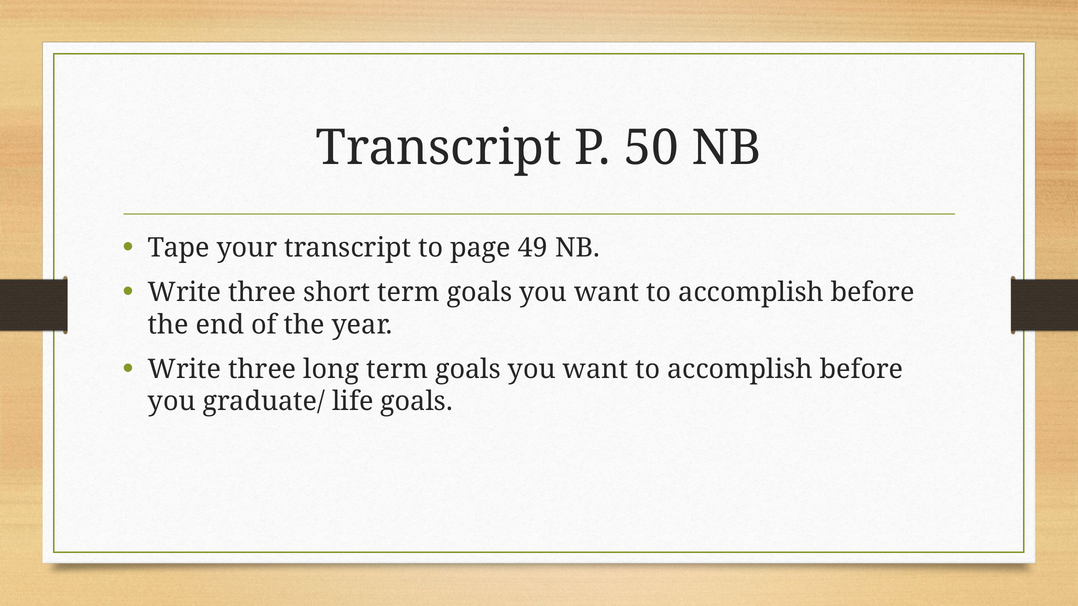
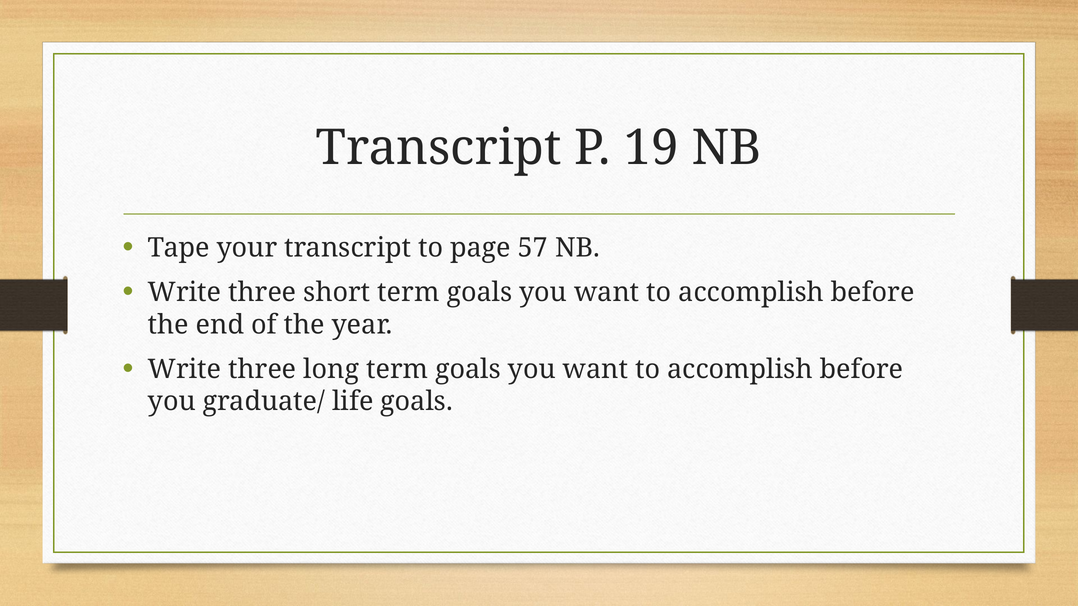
50: 50 -> 19 (651, 148)
49: 49 -> 57 (533, 248)
